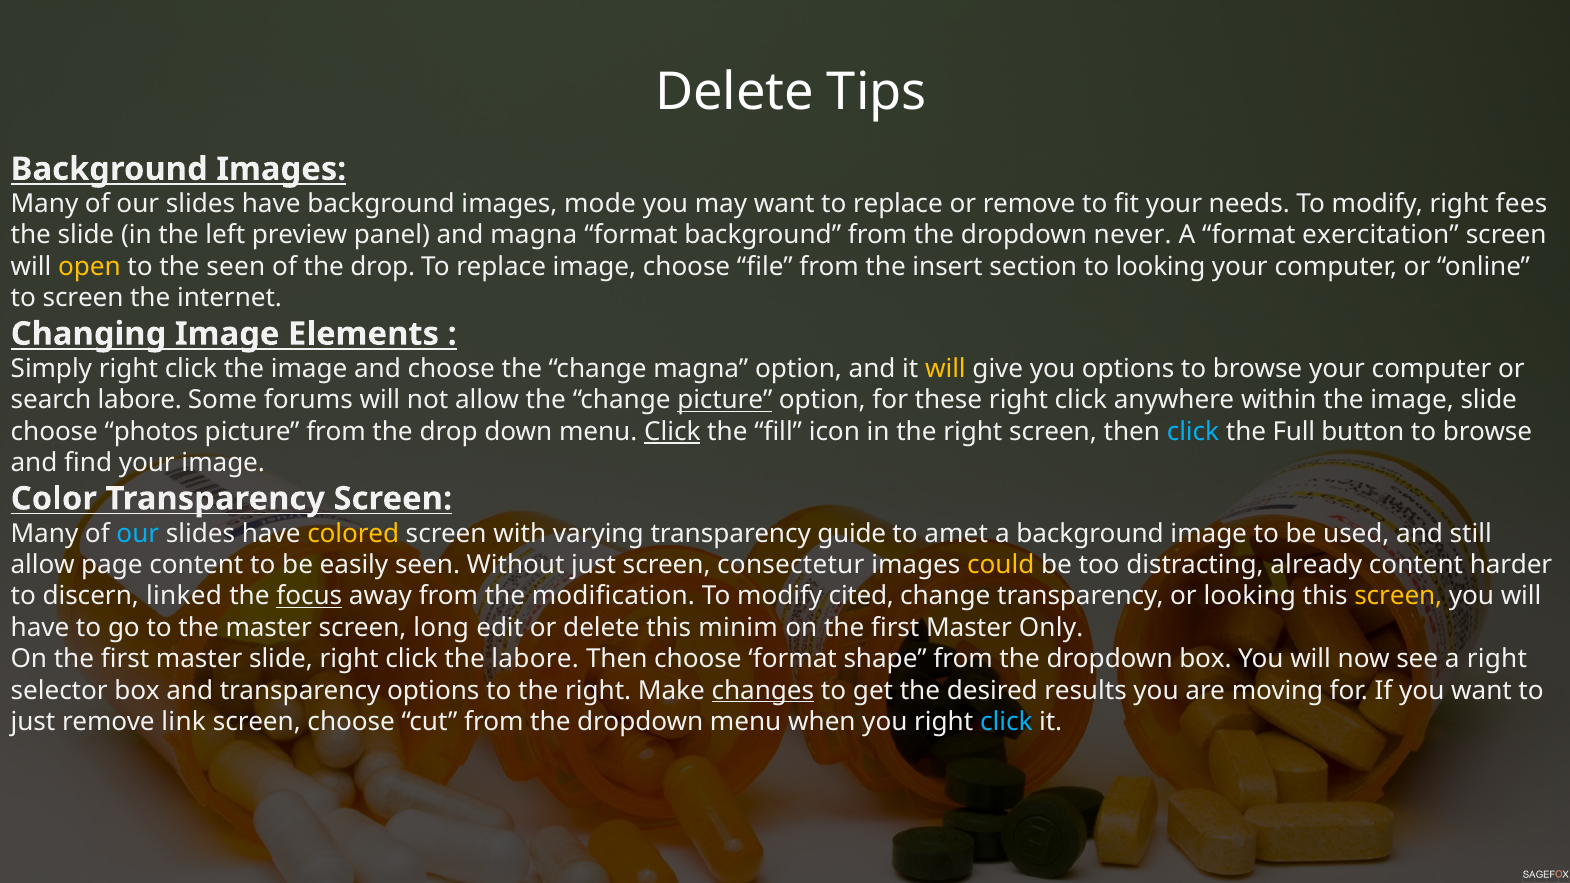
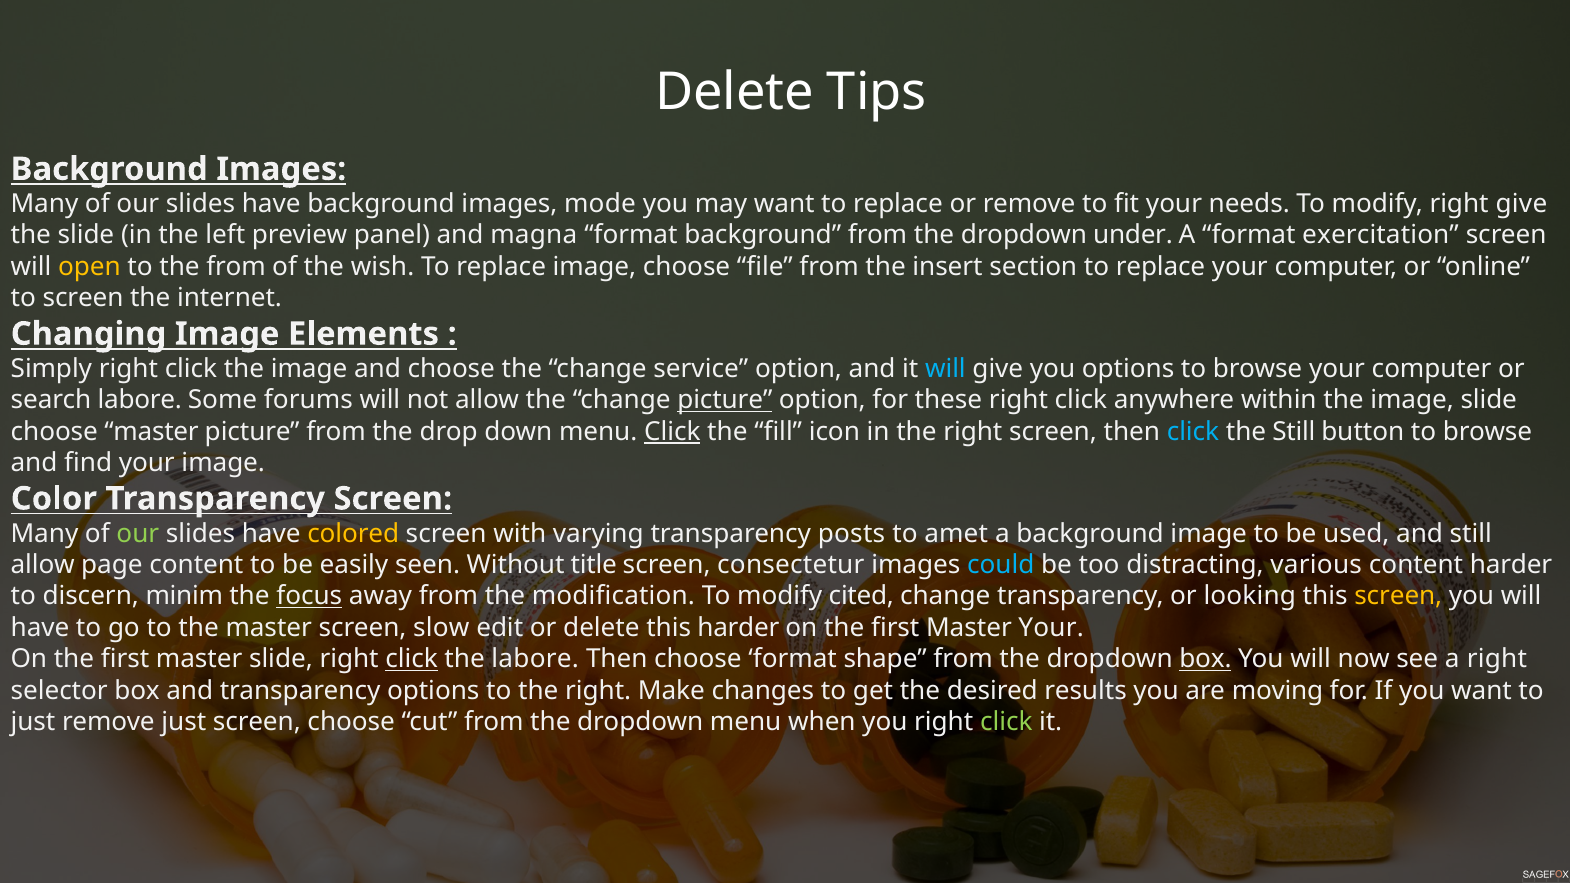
right fees: fees -> give (1521, 204)
never: never -> under (1133, 235)
the seen: seen -> from (236, 267)
of the drop: drop -> wish (383, 267)
section to looking: looking -> replace (1161, 267)
change magna: magna -> service (701, 369)
will colour: yellow -> light blue (945, 369)
choose photos: photos -> master (152, 432)
the Full: Full -> Still (1294, 432)
our colour: light blue -> light green (138, 534)
guide: guide -> posts (852, 534)
Without just: just -> title (594, 565)
could colour: yellow -> light blue (1001, 565)
already: already -> various (1316, 565)
linked: linked -> minim (184, 596)
long: long -> slow (441, 628)
this minim: minim -> harder (738, 628)
Master Only: Only -> Your (1051, 628)
click underline: none -> present (412, 659)
box underline: none -> present (1205, 659)
changes underline: present -> none (763, 691)
remove link: link -> just (184, 722)
click colour: light blue -> light green (1006, 722)
